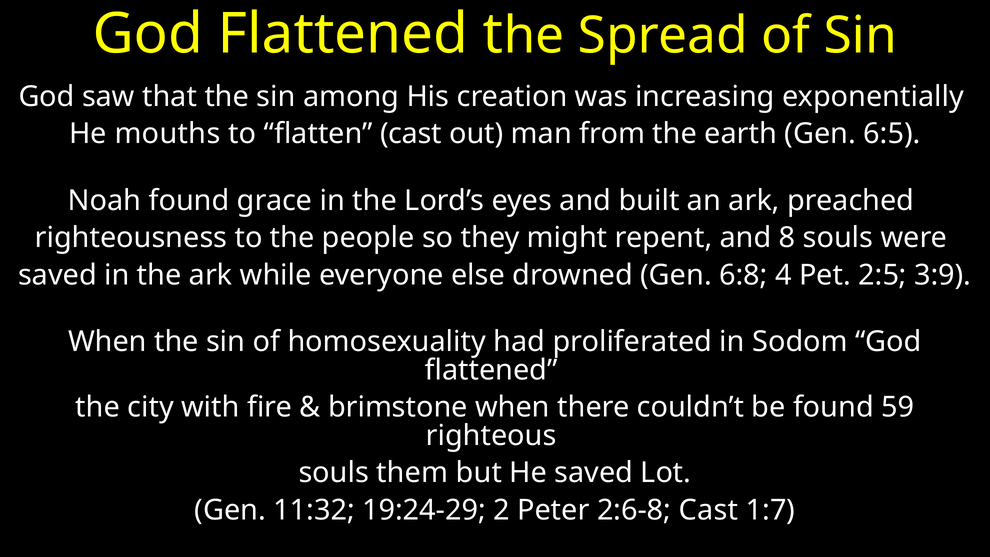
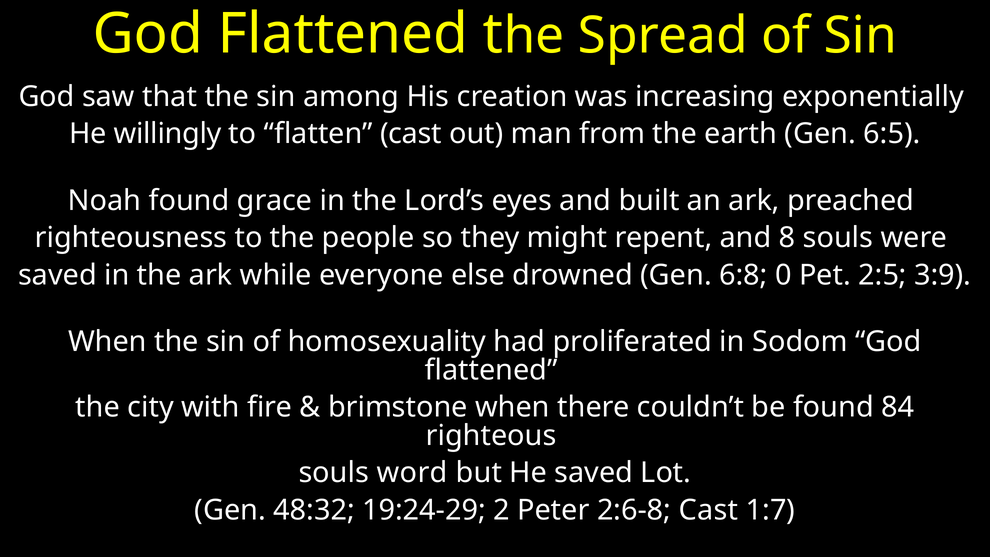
mouths: mouths -> willingly (168, 134)
4: 4 -> 0 (783, 275)
59: 59 -> 84 (898, 407)
them: them -> word (412, 473)
11:32: 11:32 -> 48:32 (314, 510)
